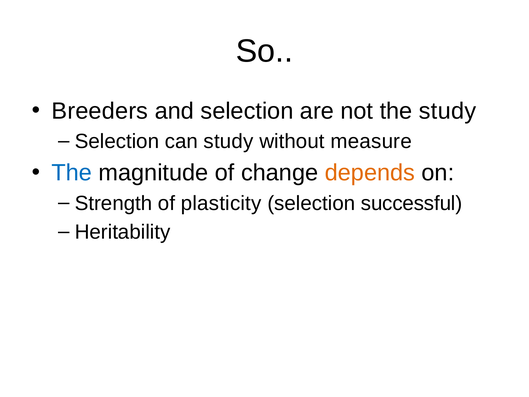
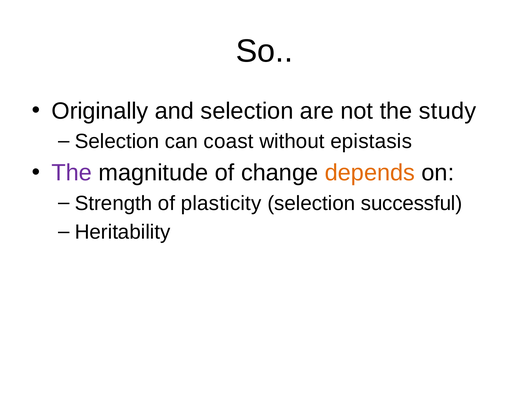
Breeders: Breeders -> Originally (100, 111)
can study: study -> coast (229, 141)
measure: measure -> epistasis (371, 141)
The colour: blue -> purple (72, 173)
